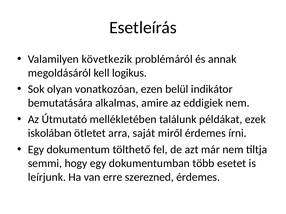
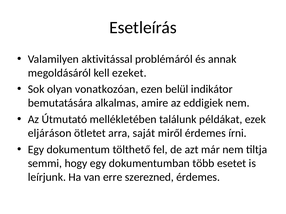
következik: következik -> aktivitással (107, 59)
logikus: logikus -> ezeket (129, 73)
iskolában: iskolában -> eljáráson (50, 133)
